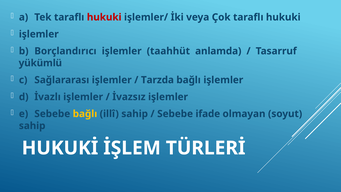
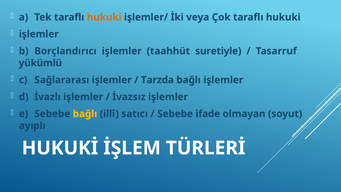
hukuki colour: red -> orange (104, 17)
anlamda: anlamda -> suretiyle (218, 51)
illî sahip: sahip -> satıcı (135, 114)
sahip: sahip -> ayıplı (32, 126)
